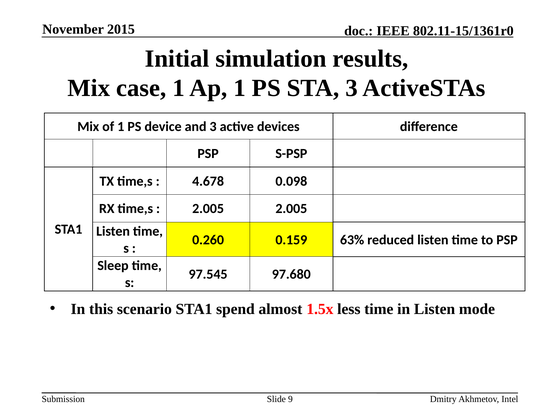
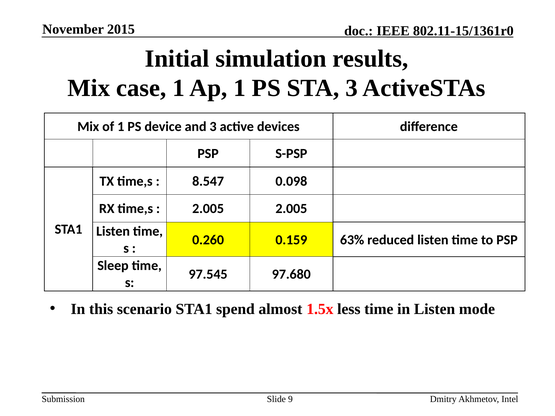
4.678: 4.678 -> 8.547 (208, 181)
